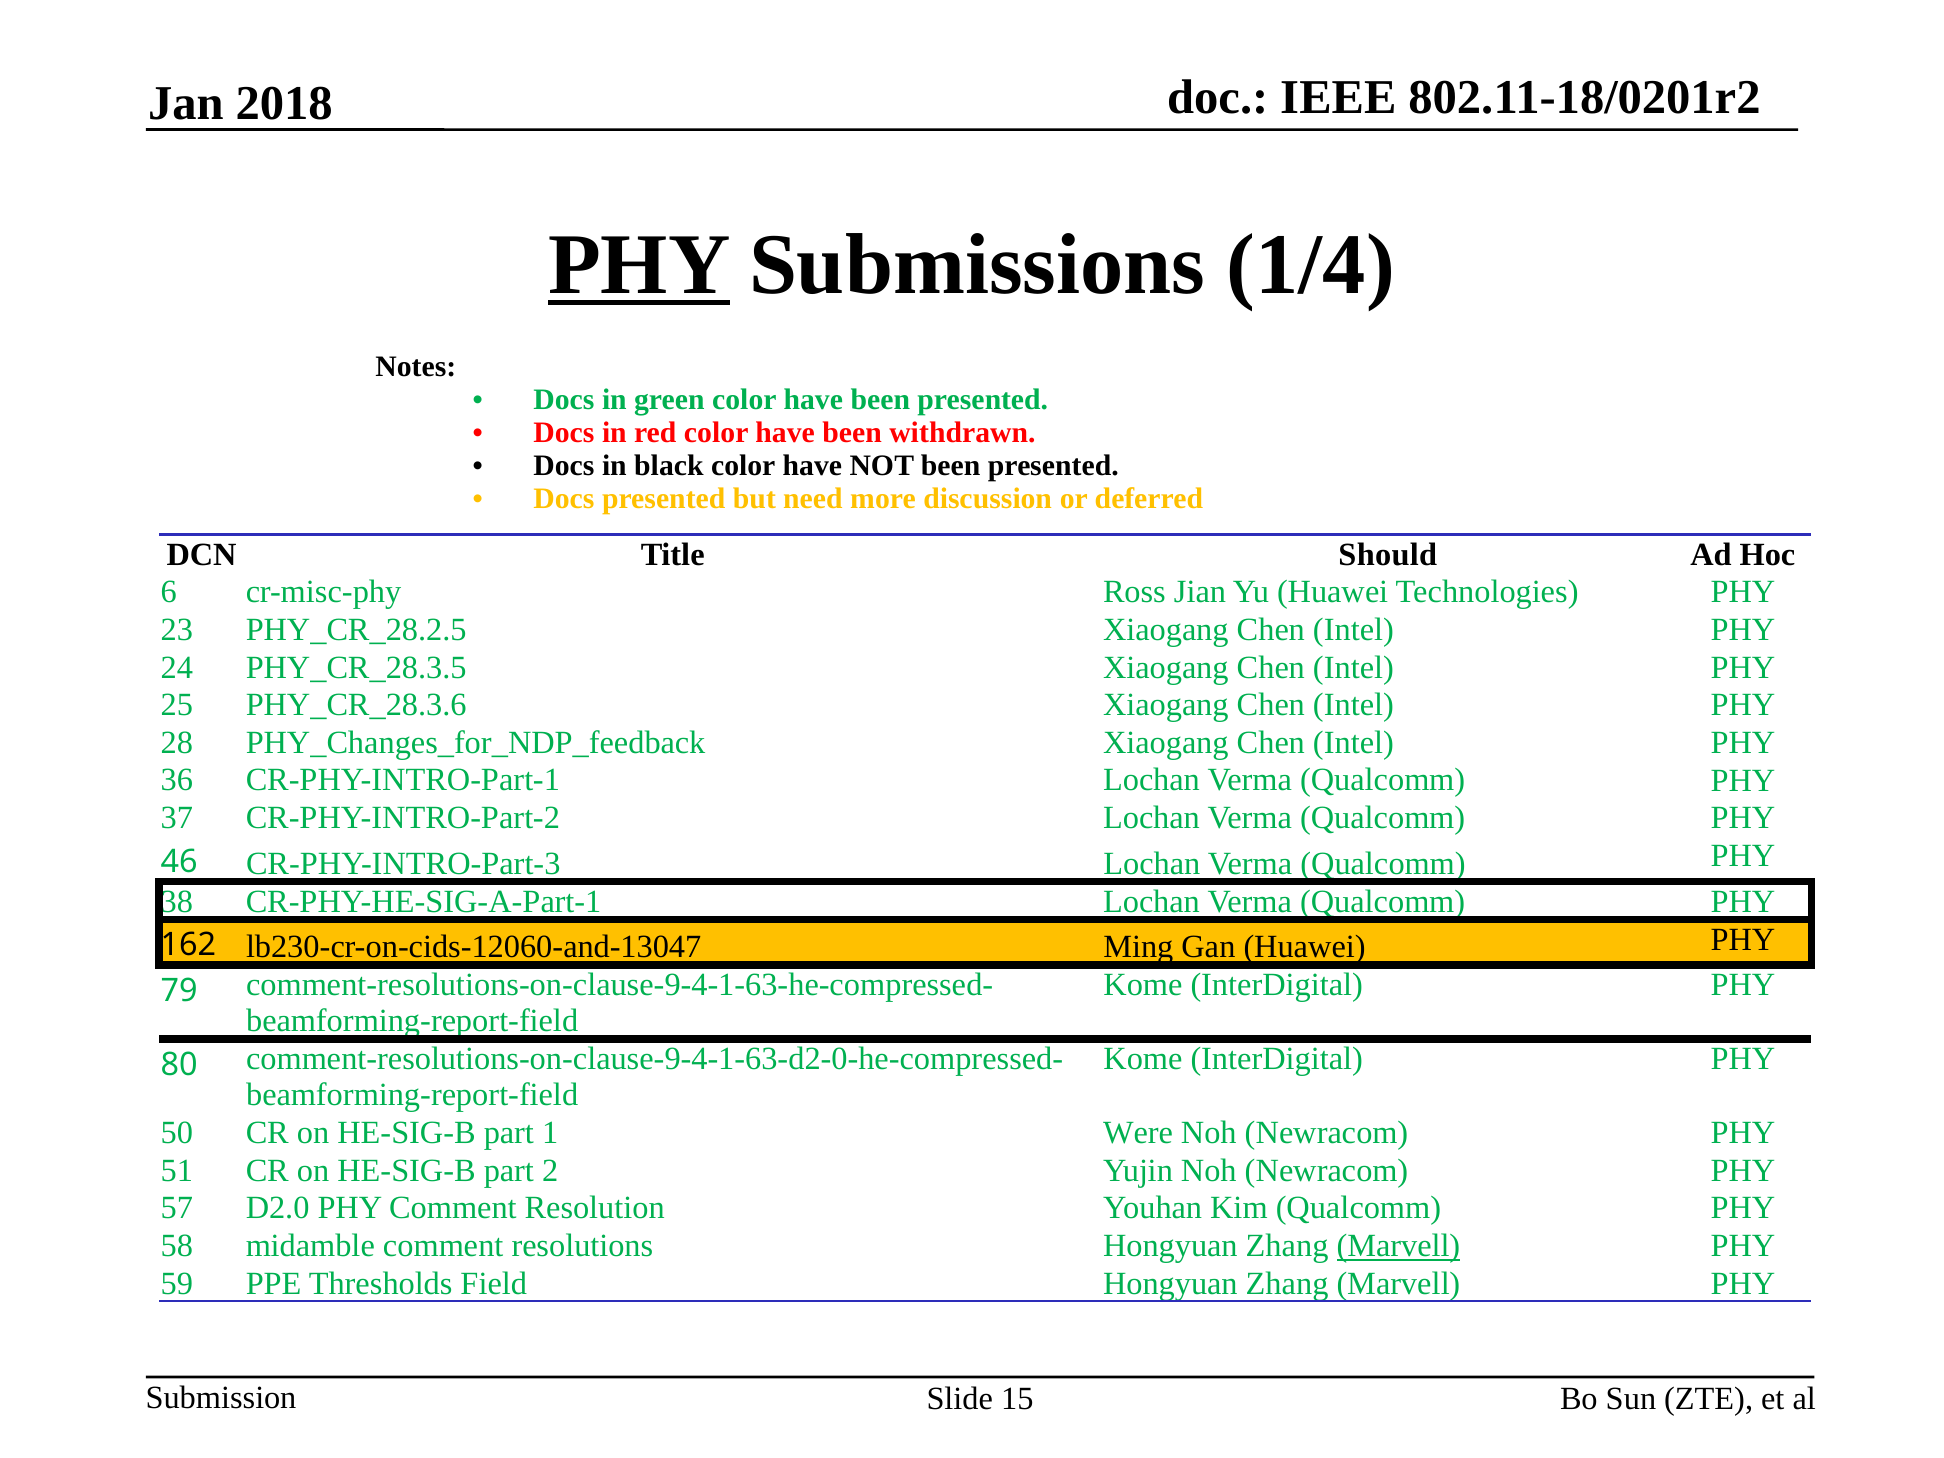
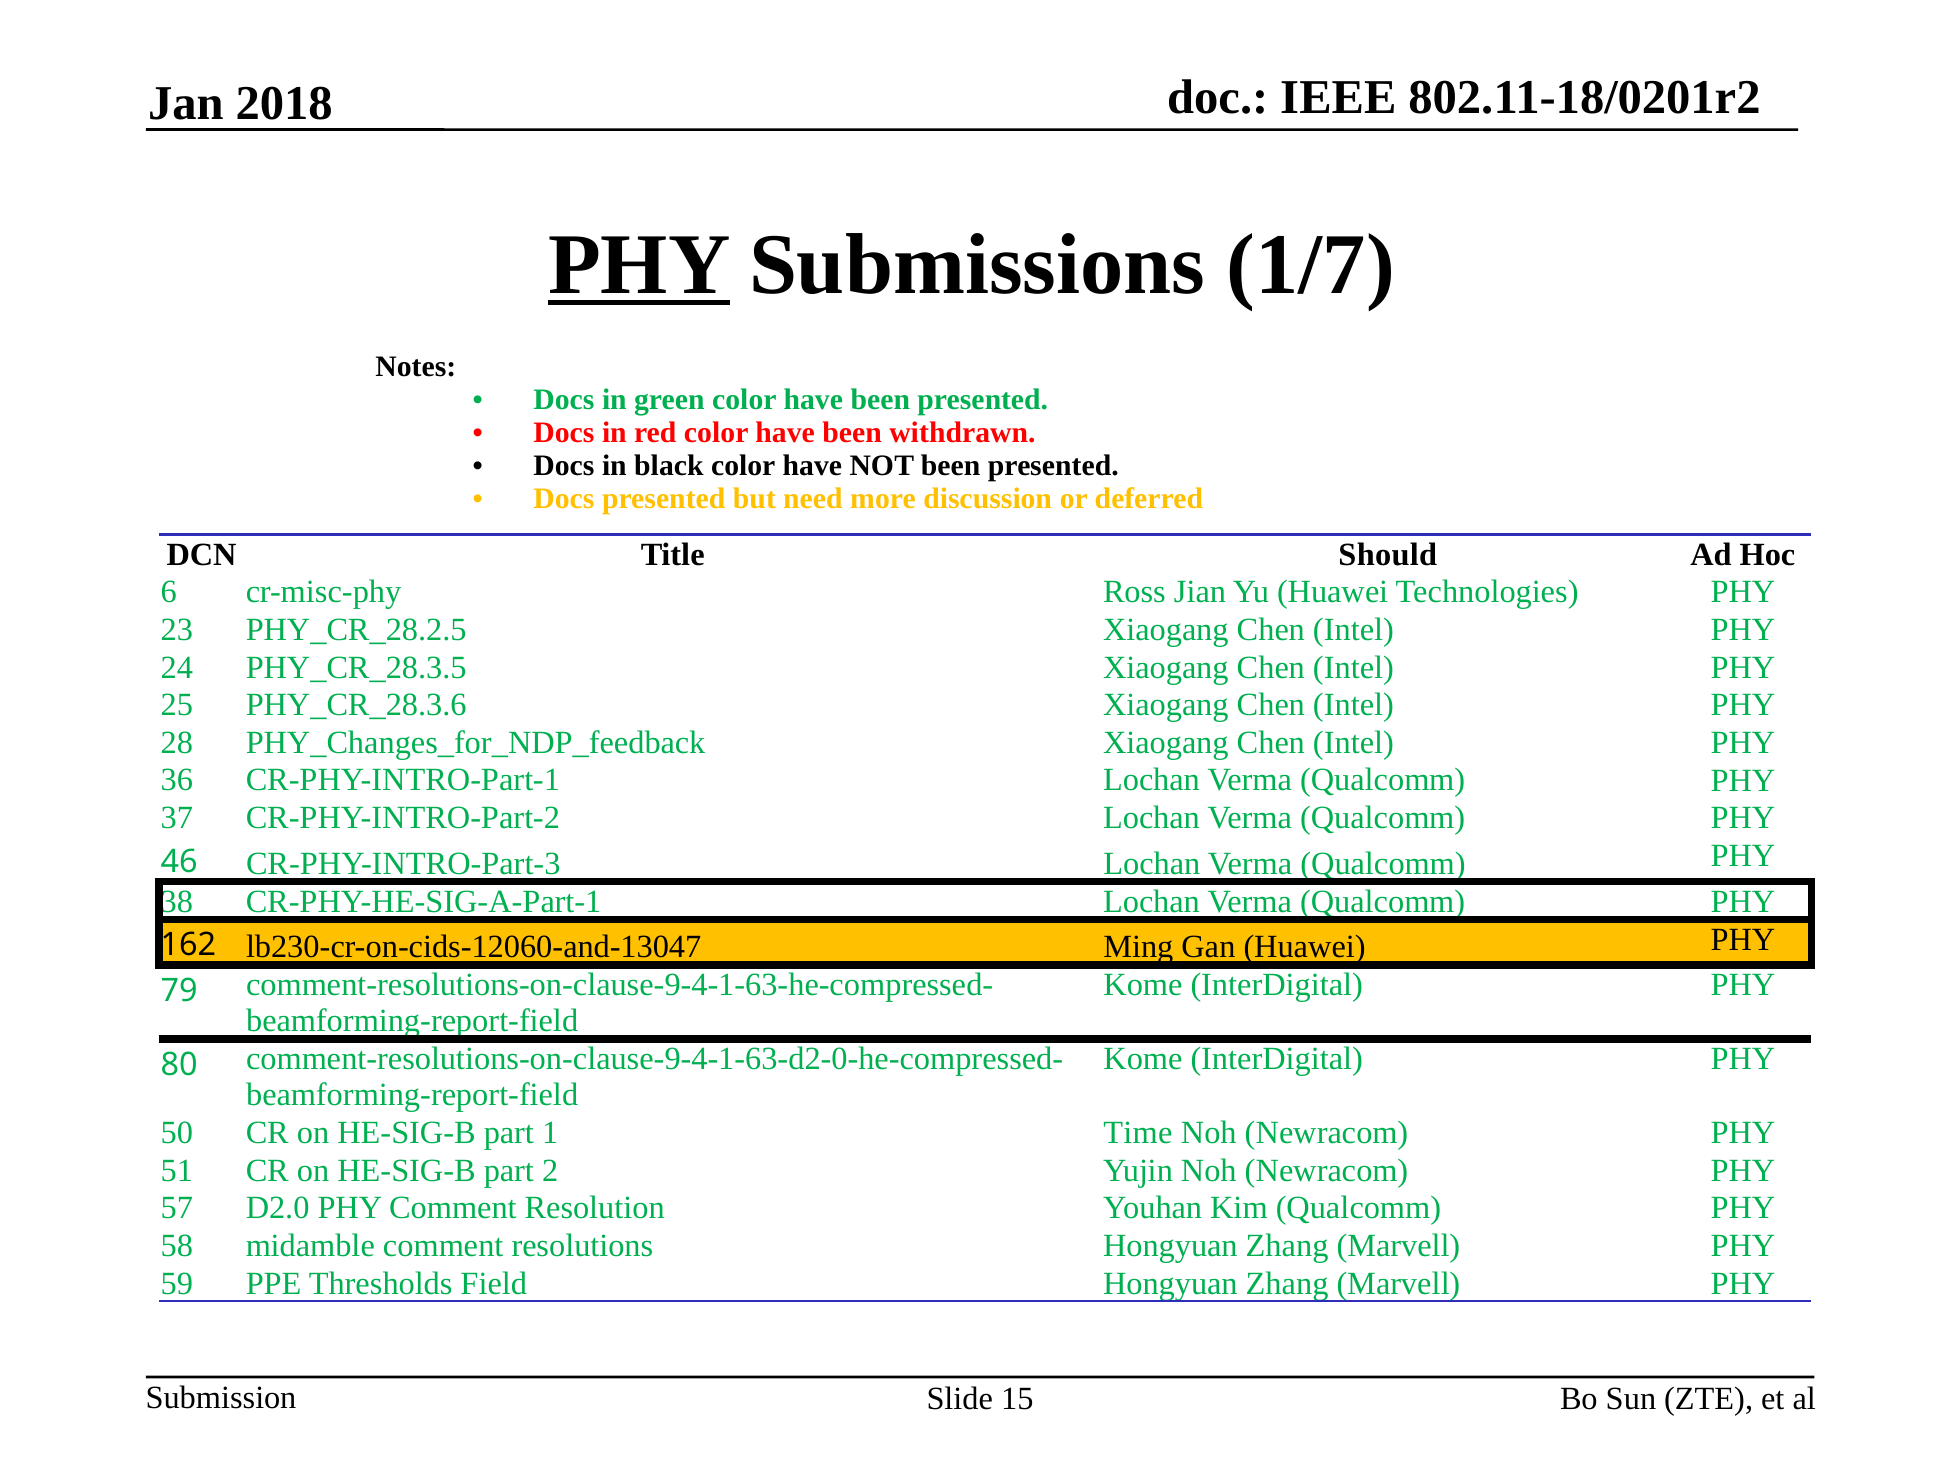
1/4: 1/4 -> 1/7 (1311, 265)
Were: Were -> Time (1138, 1133)
Marvell underline: present -> none (1398, 1246)
